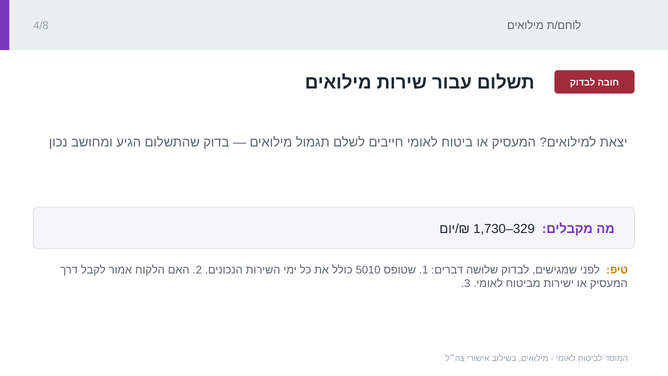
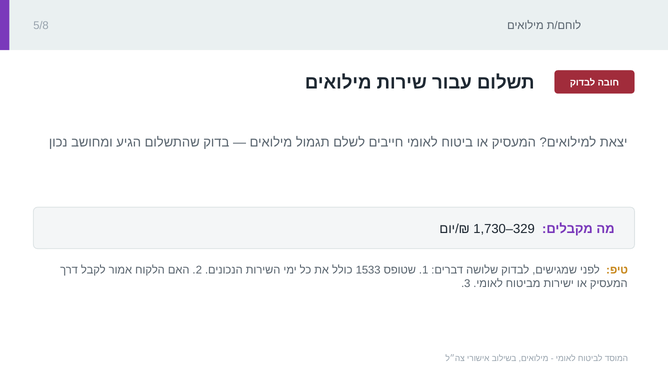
4/8: 4/8 -> 5/8 (41, 25)
5010: 5010 -> 1533 (368, 270)
